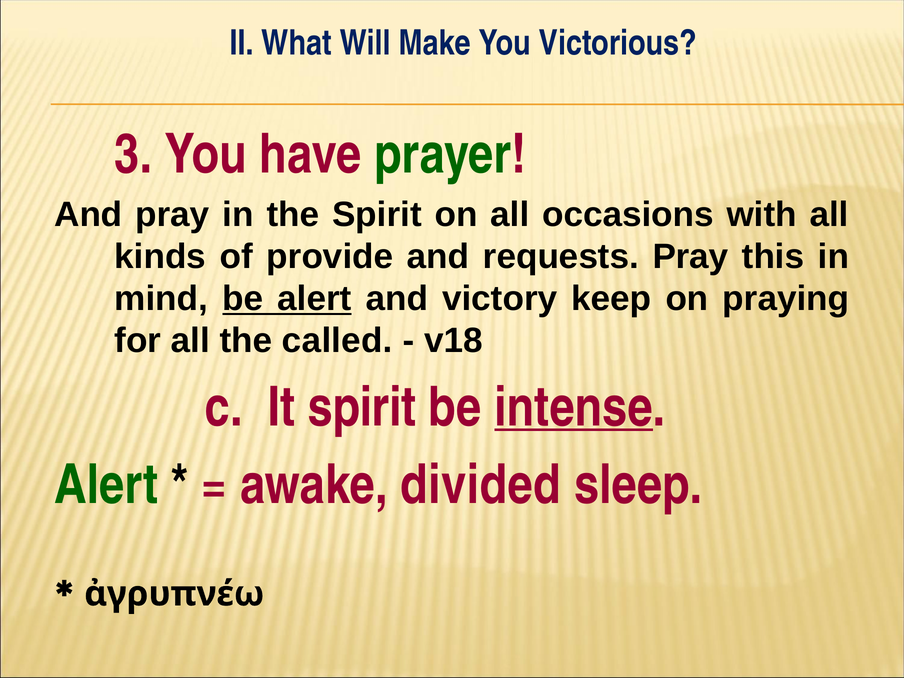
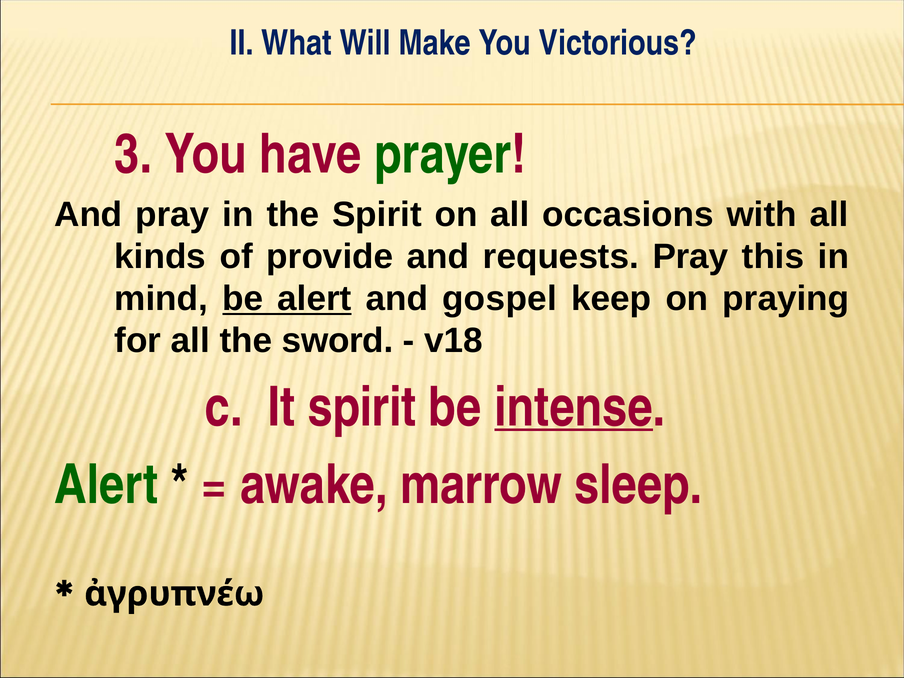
victory: victory -> gospel (500, 299)
called: called -> sword (338, 341)
divided: divided -> marrow (481, 485)
